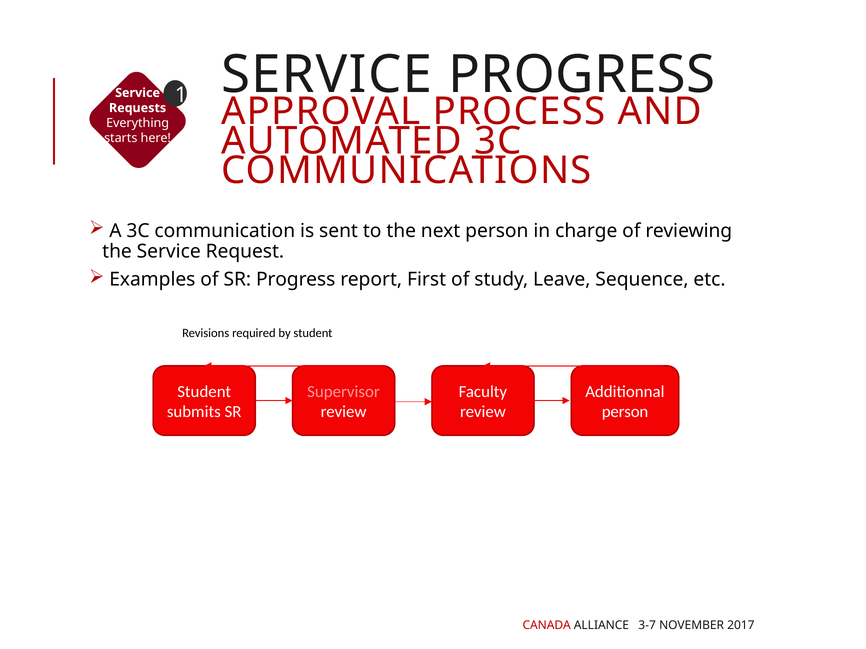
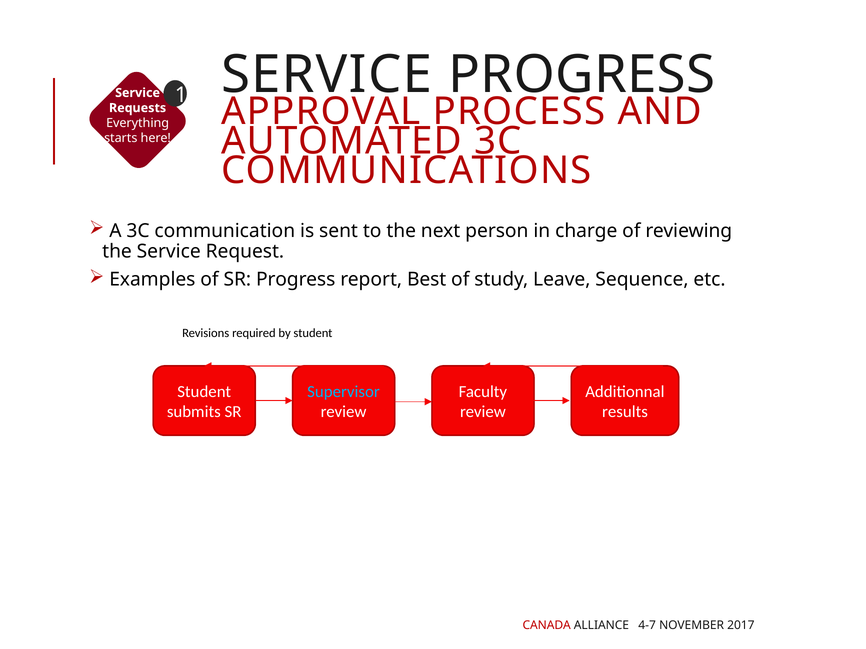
First: First -> Best (427, 280)
Supervisor colour: pink -> light blue (343, 392)
person: person -> results (625, 412)
3-7: 3-7 -> 4-7 (647, 626)
